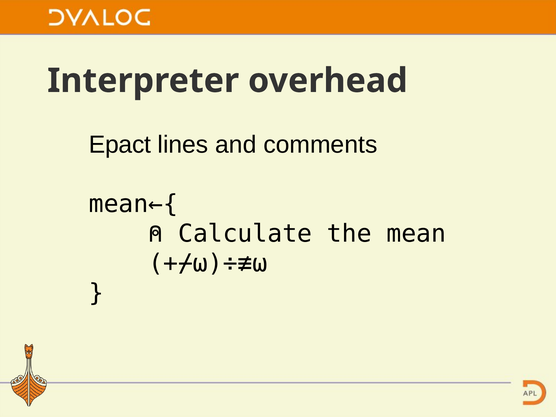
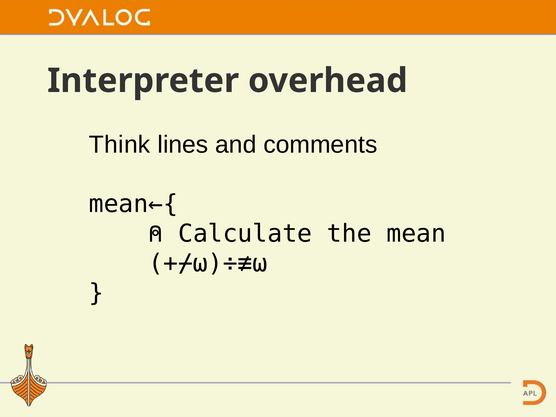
Epact: Epact -> Think (120, 145)
